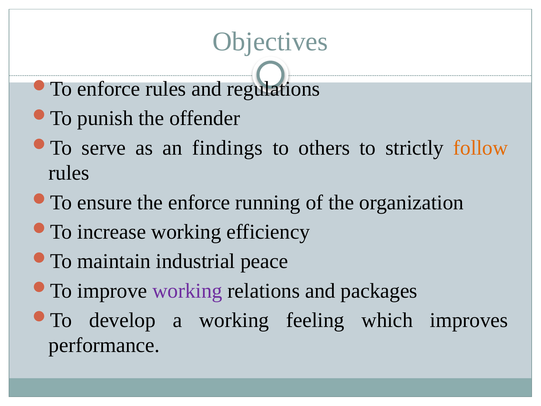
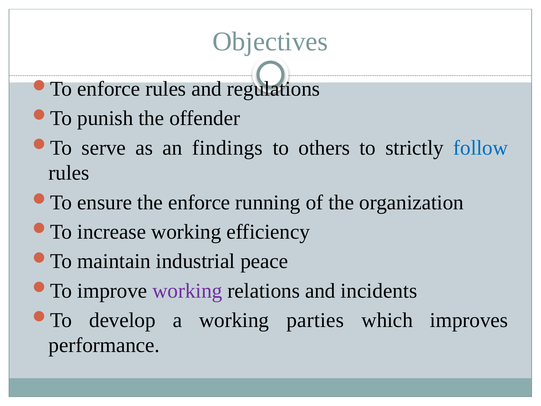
follow colour: orange -> blue (481, 148)
packages: packages -> incidents (379, 291)
feeling: feeling -> parties (315, 320)
